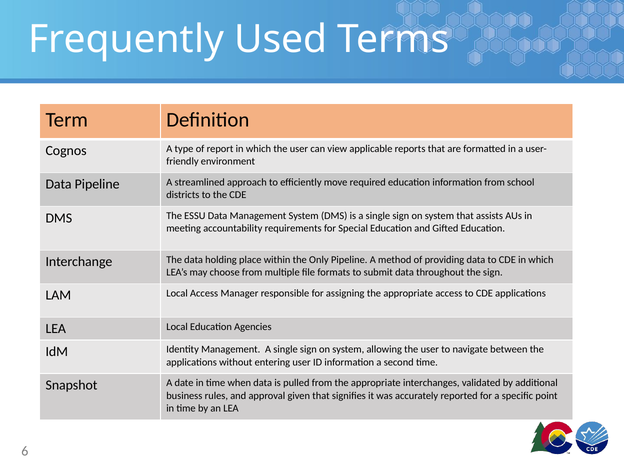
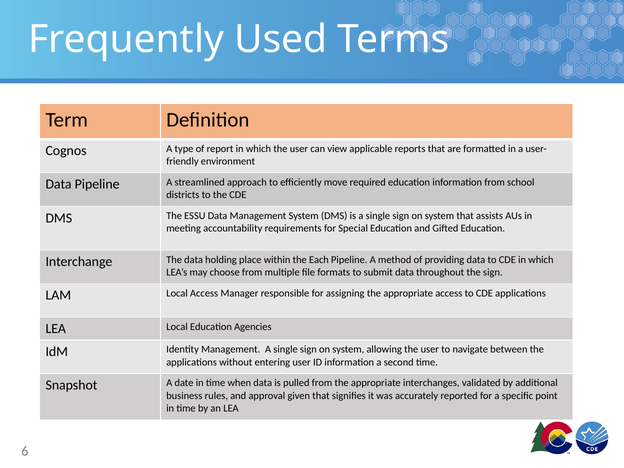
Only: Only -> Each (319, 260)
